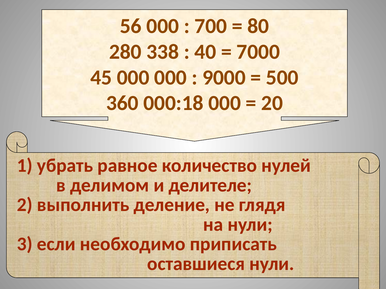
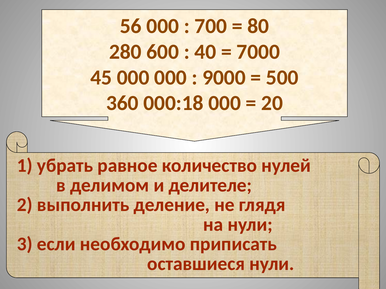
338: 338 -> 600 (163, 52)
